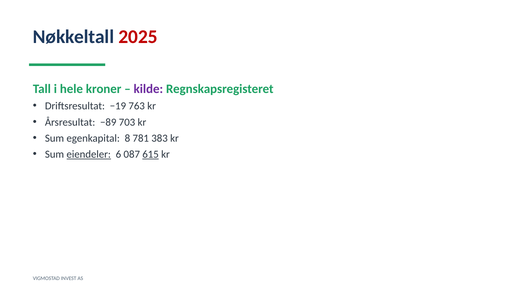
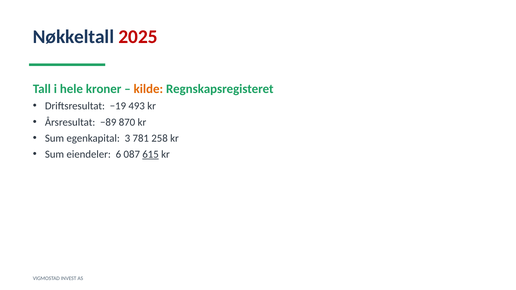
kilde colour: purple -> orange (148, 89)
763: 763 -> 493 (137, 106)
703: 703 -> 870 (127, 122)
8: 8 -> 3 (127, 138)
383: 383 -> 258 (160, 138)
eiendeler underline: present -> none (89, 155)
